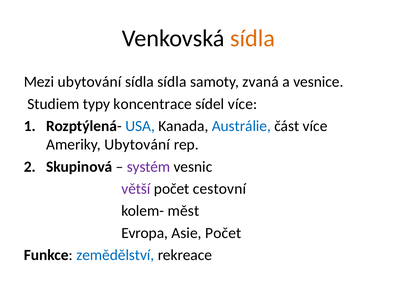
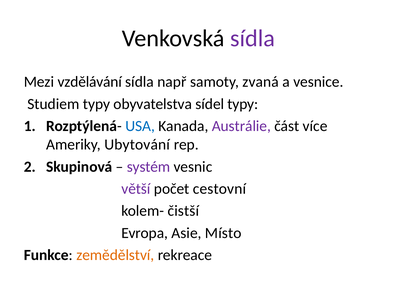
sídla colour: orange -> purple (252, 38)
Mezi ubytování: ubytování -> vzdělávání (90, 82)
sídla sídla: sídla -> např (172, 82)
koncentrace: koncentrace -> obyvatelstva (153, 104)
sídel více: více -> typy (243, 104)
Austrálie colour: blue -> purple (241, 126)
měst: měst -> čistší (183, 211)
Asie Počet: Počet -> Místo (223, 233)
zemědělství colour: blue -> orange (115, 255)
